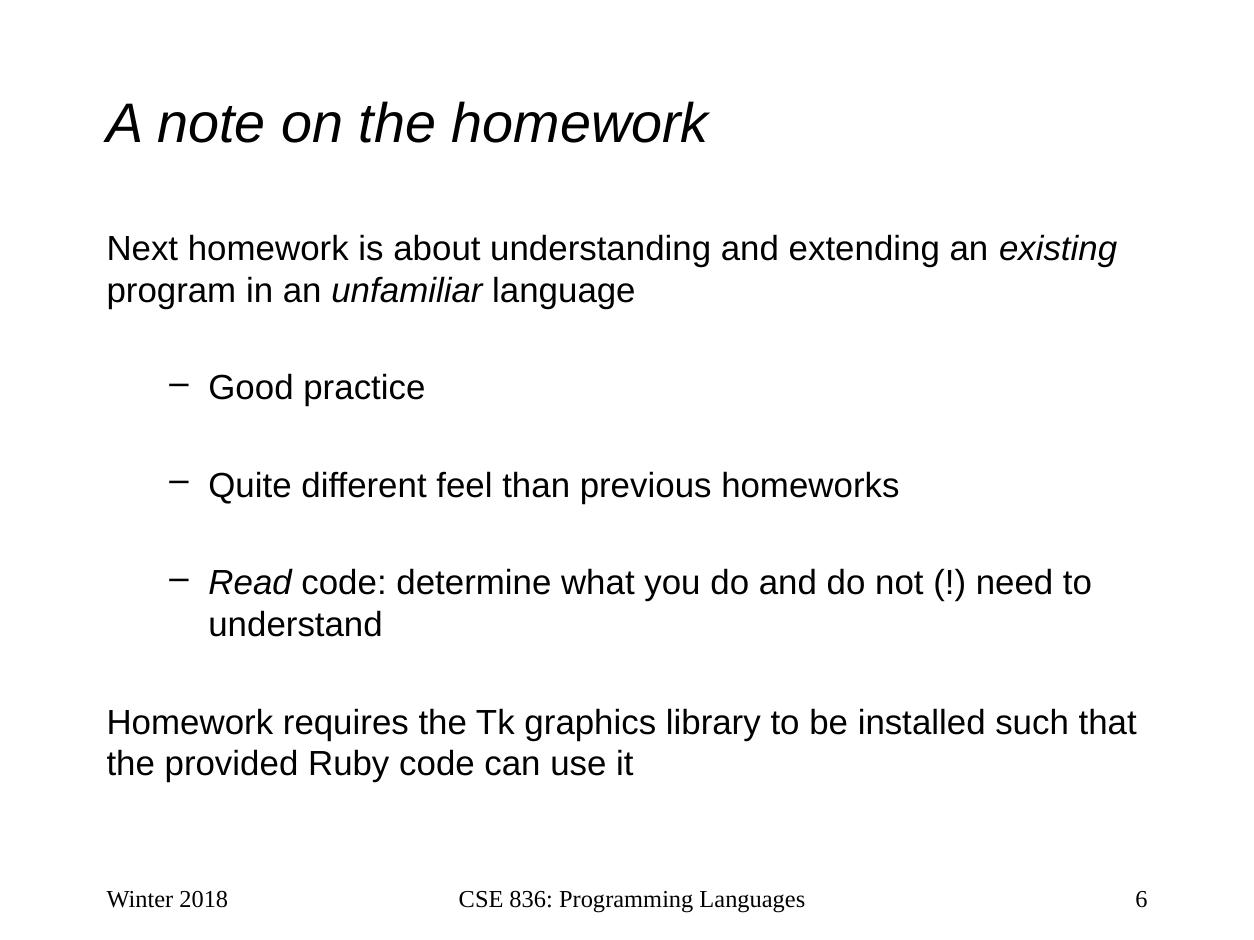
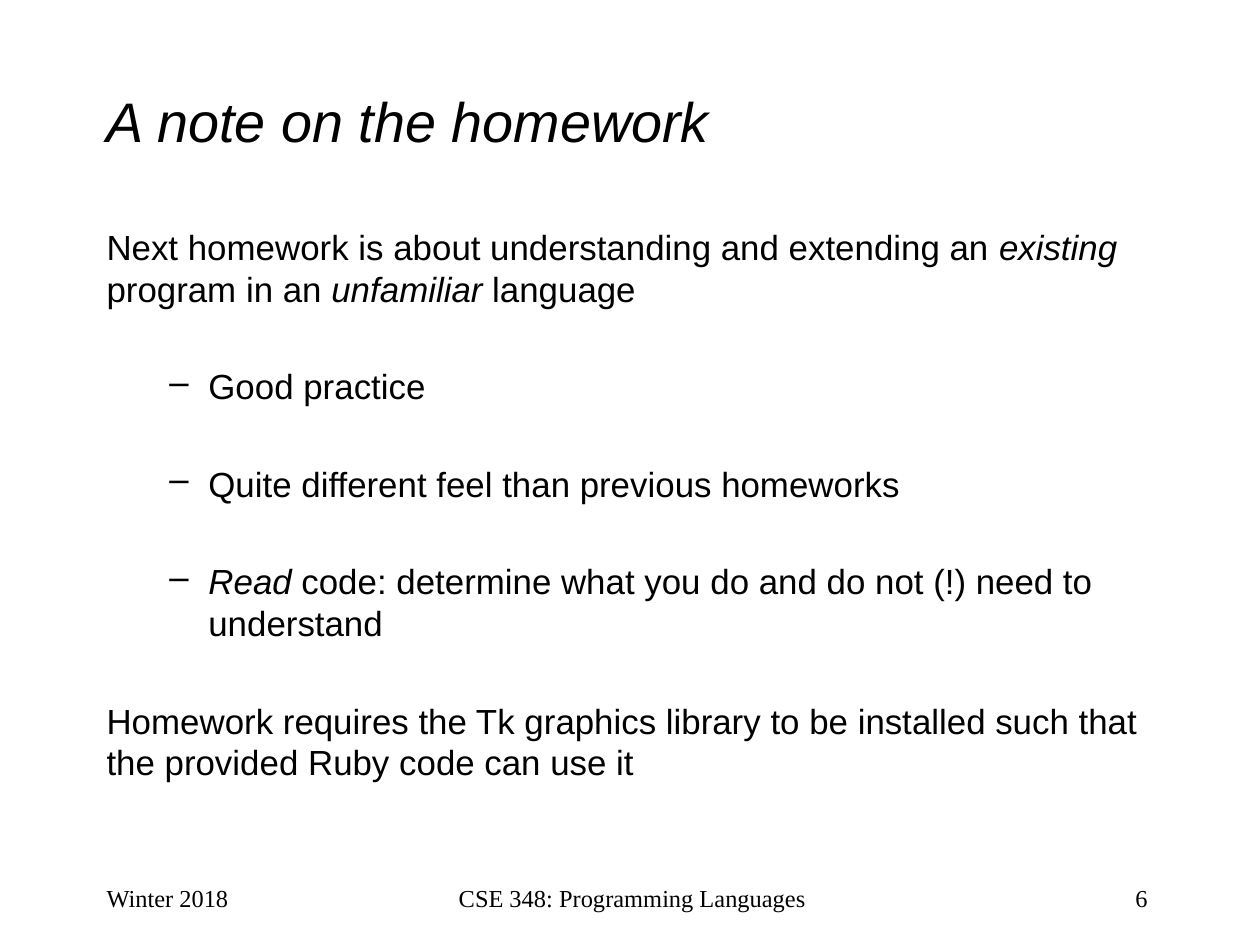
836: 836 -> 348 (531, 900)
